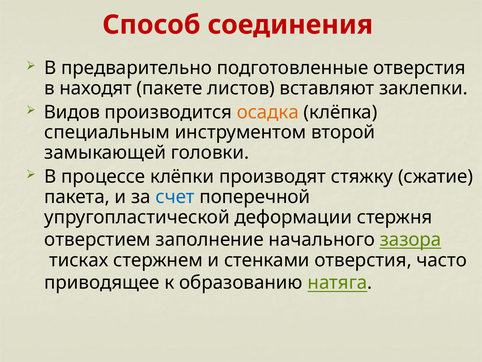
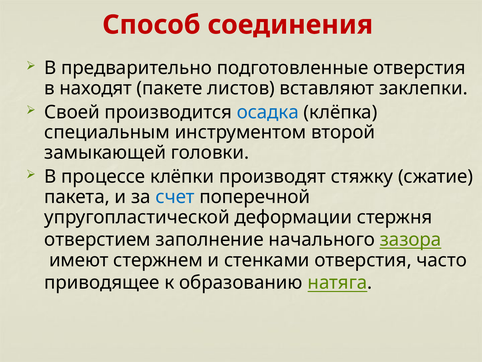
Видов: Видов -> Своей (72, 112)
осадка colour: orange -> blue (268, 112)
тисках: тисках -> имеют (79, 260)
